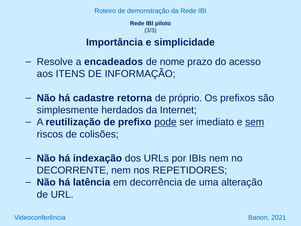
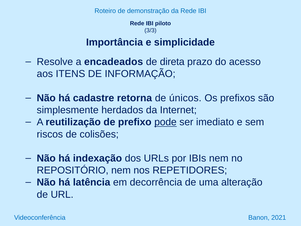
nome: nome -> direta (172, 62)
próprio: próprio -> únicos (185, 98)
sem underline: present -> none (255, 122)
DECORRENTE: DECORRENTE -> REPOSITÓRIO (73, 170)
